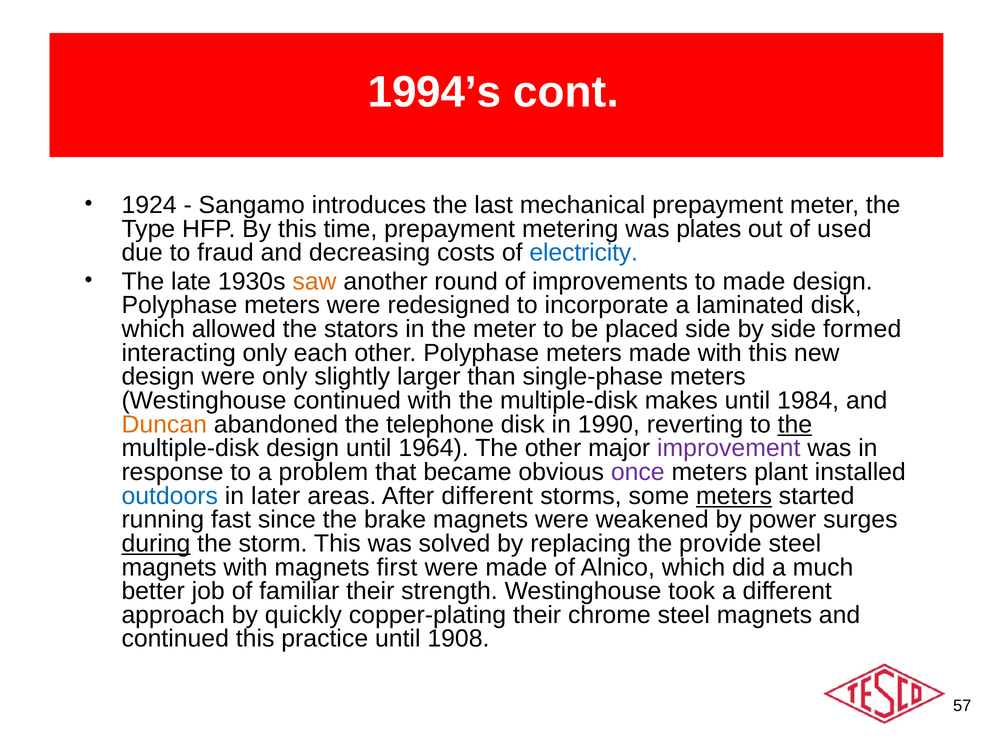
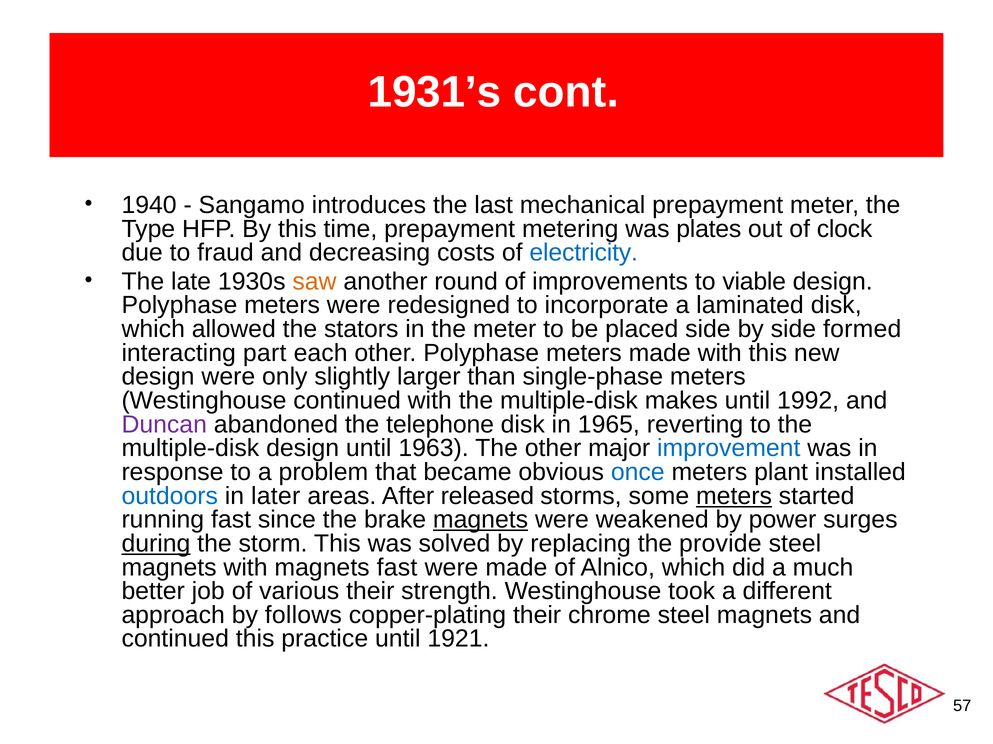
1994’s: 1994’s -> 1931’s (435, 92)
1924: 1924 -> 1940 (149, 205)
used: used -> clock (845, 229)
to made: made -> viable (754, 282)
interacting only: only -> part (265, 353)
1984: 1984 -> 1992 (808, 401)
Duncan colour: orange -> purple (164, 425)
1990: 1990 -> 1965 (609, 425)
the underline: present -> none (795, 425)
1964: 1964 -> 1963 (434, 449)
improvement colour: purple -> blue (729, 449)
once colour: purple -> blue (638, 473)
After different: different -> released (487, 496)
magnets underline: none -> present (481, 520)
magnets first: first -> fast (397, 568)
familiar: familiar -> various (299, 592)
quickly: quickly -> follows (303, 616)
1908: 1908 -> 1921 (458, 639)
